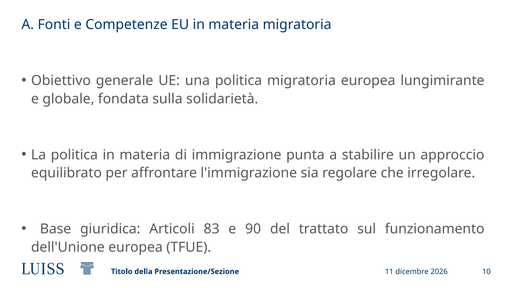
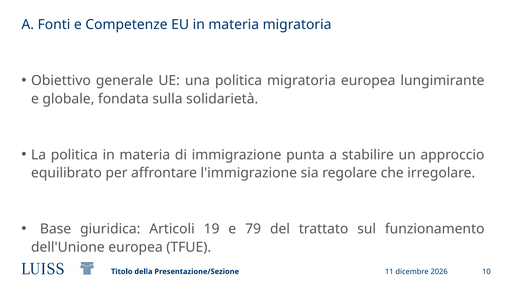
83: 83 -> 19 (212, 229)
90: 90 -> 79 (253, 229)
